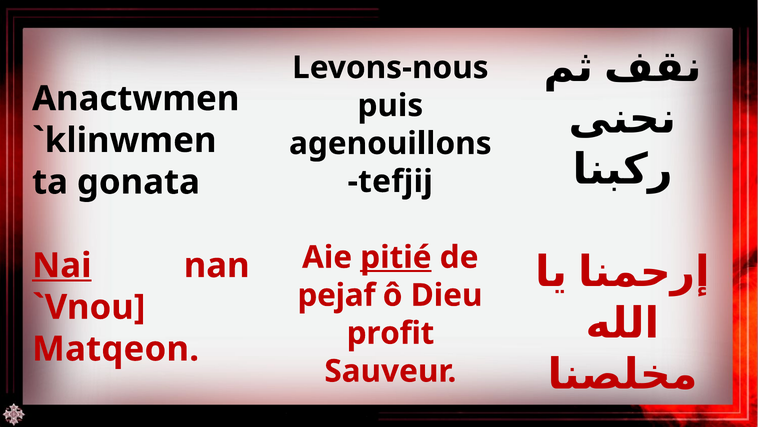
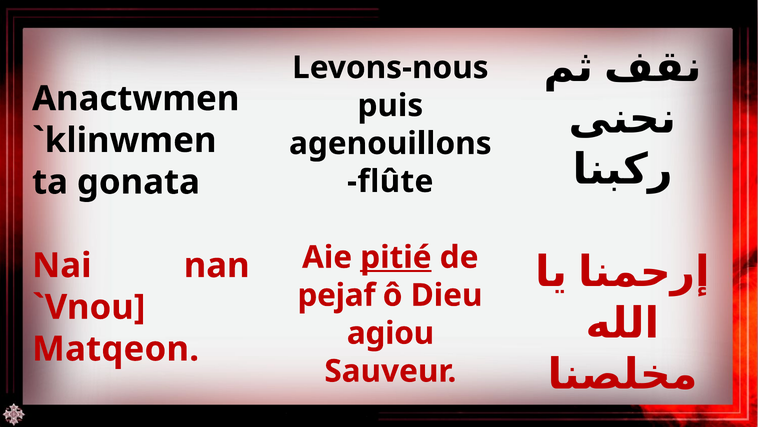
tefjij: tefjij -> flûte (390, 181)
Nai underline: present -> none (62, 265)
profit: profit -> agiou (391, 333)
